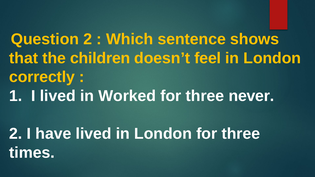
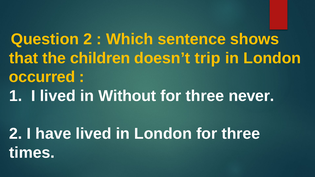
feel: feel -> trip (208, 58)
correctly: correctly -> occurred (42, 77)
Worked: Worked -> Without (127, 96)
